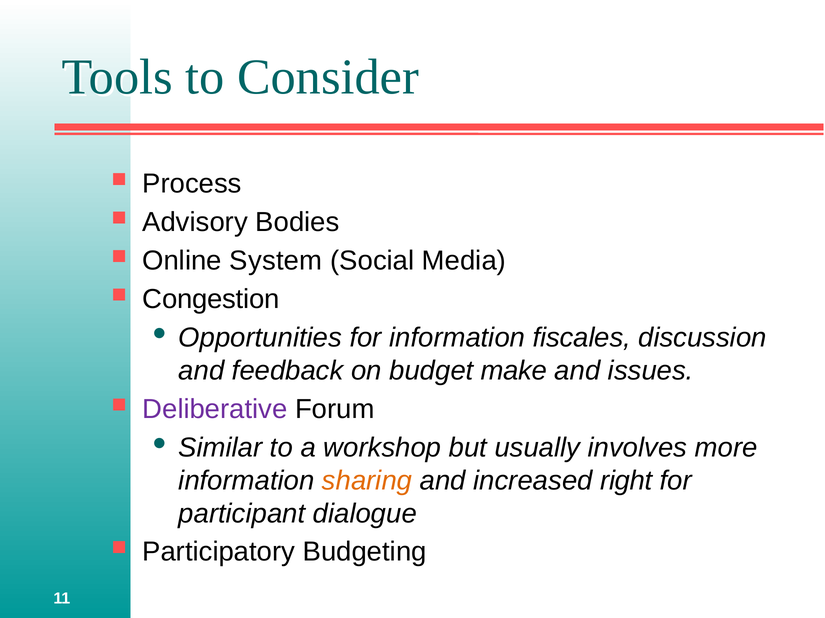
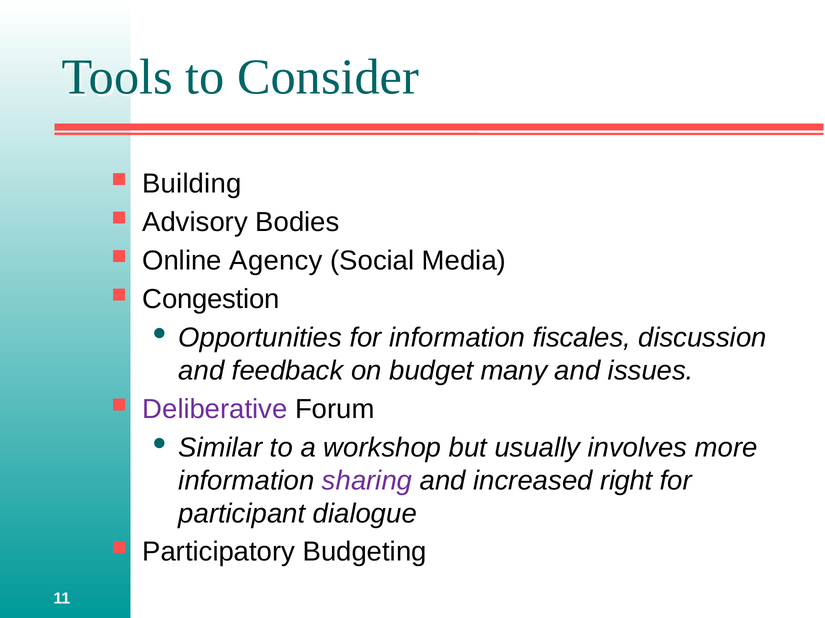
Process: Process -> Building (192, 184)
System: System -> Agency (276, 261)
make: make -> many (514, 371)
sharing colour: orange -> purple (367, 481)
